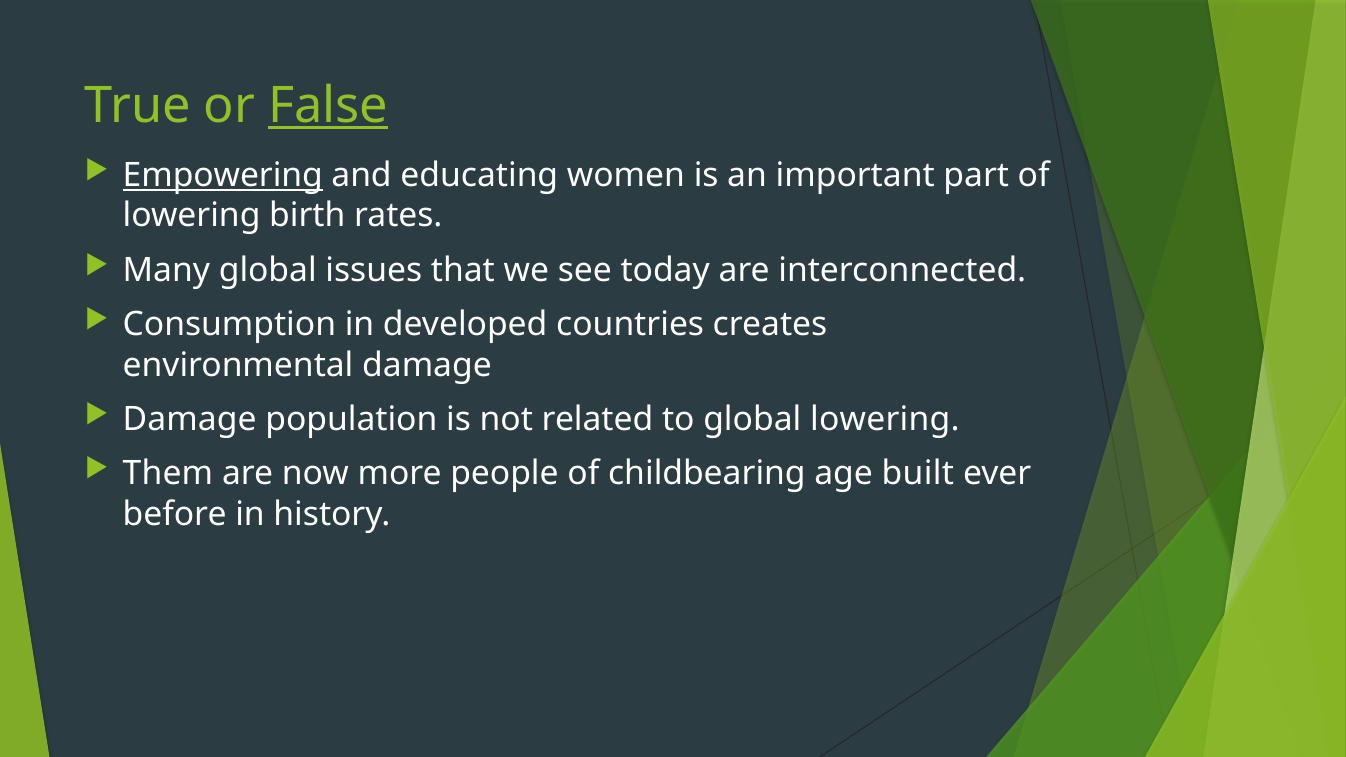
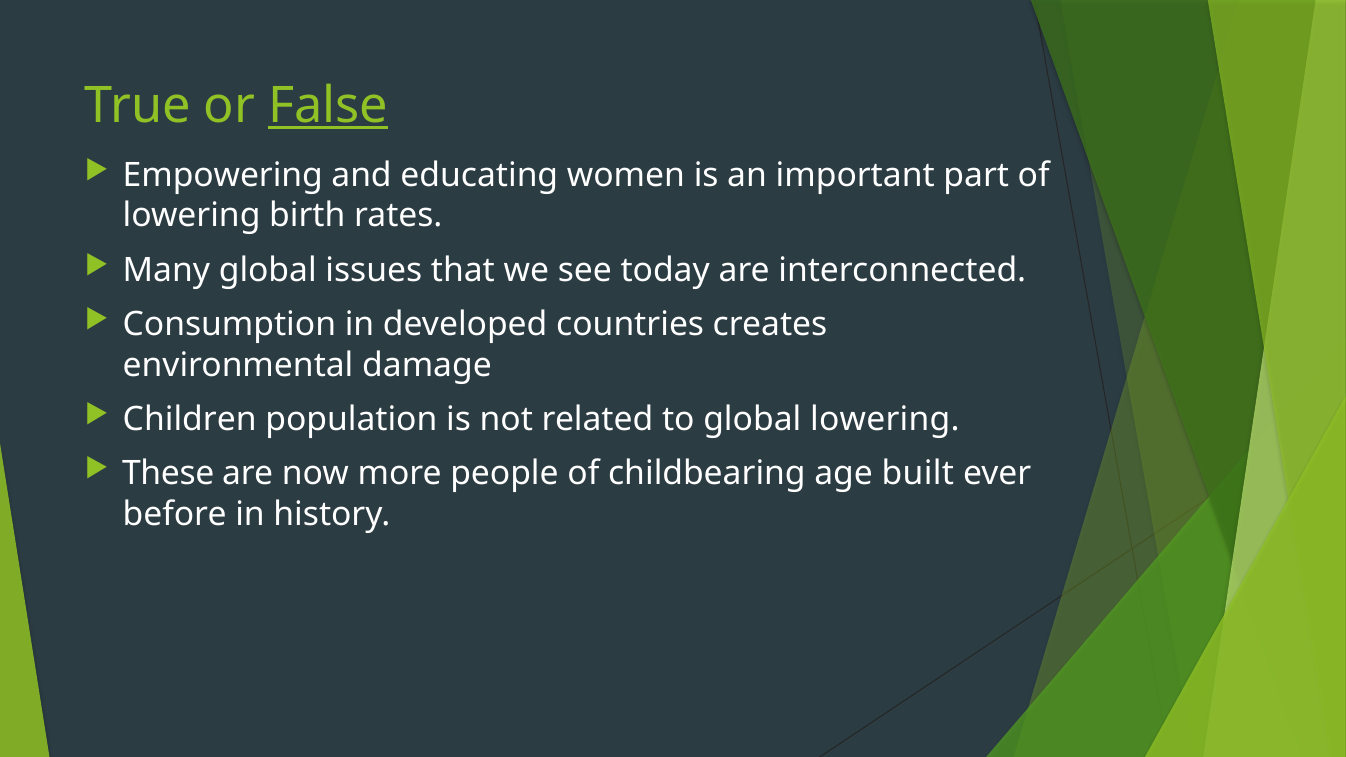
Empowering underline: present -> none (223, 175)
Damage: Damage -> Children (190, 419)
Them: Them -> These (168, 474)
